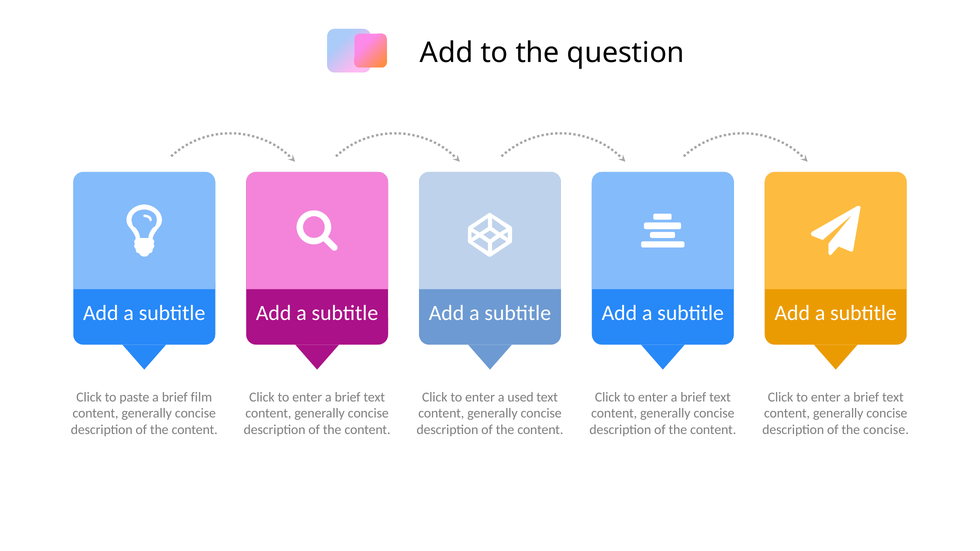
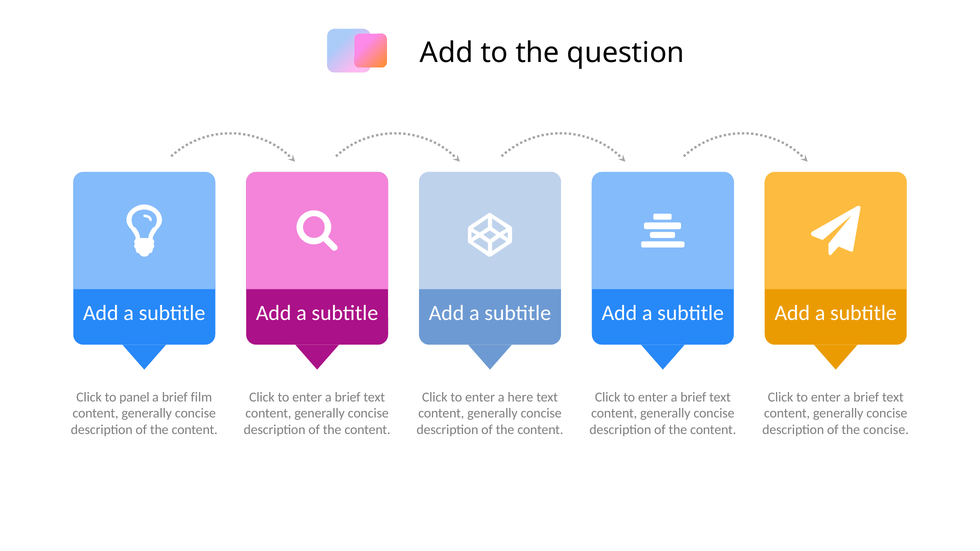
paste: paste -> panel (134, 397)
used: used -> here (520, 397)
